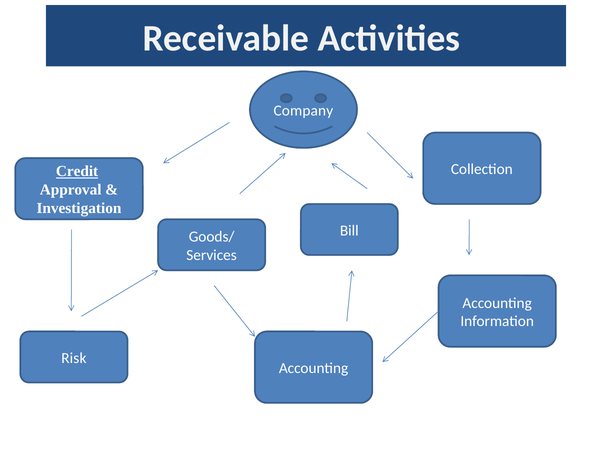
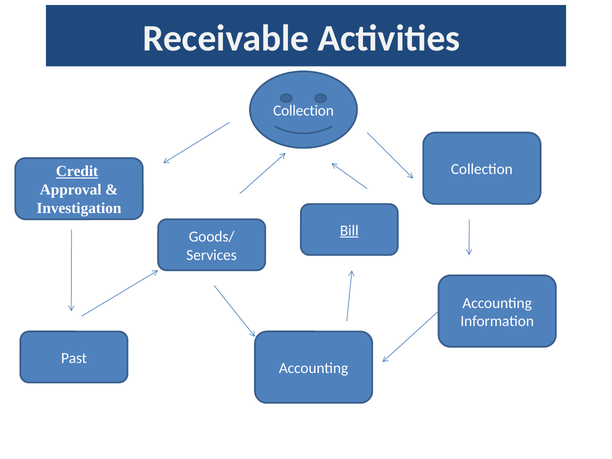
Company: Company -> Collection (303, 111)
Bill underline: none -> present (349, 231)
Risk: Risk -> Past (74, 358)
